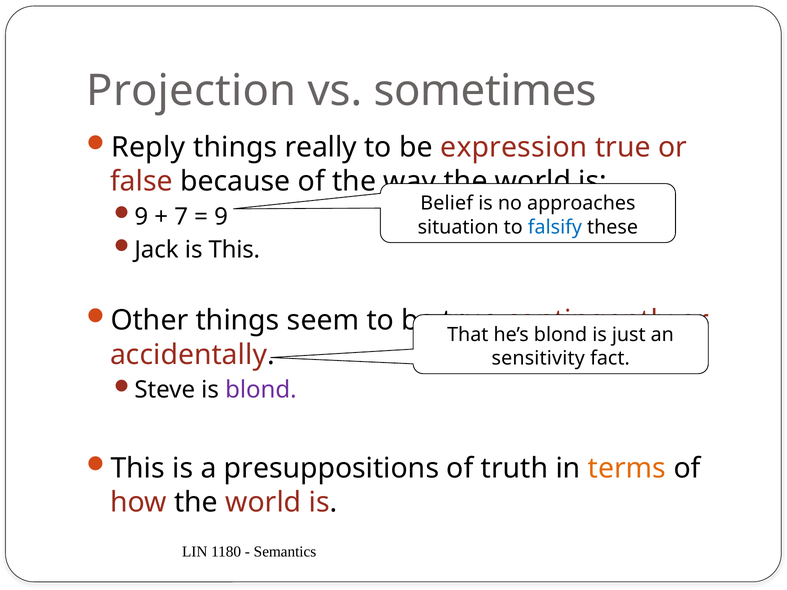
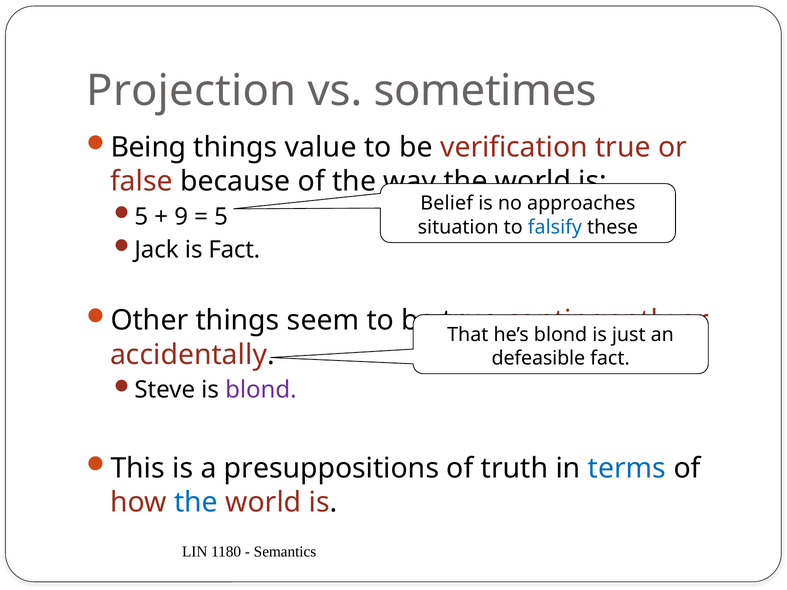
Reply: Reply -> Being (148, 148)
really: really -> value (321, 148)
expression: expression -> verification (514, 148)
9: 9 -> 5 (141, 217)
7: 7 -> 9 (181, 217)
9: 9 -> 5 (221, 217)
is This: This -> Fact (234, 250)
sensitivity: sensitivity -> defeasible (538, 358)
terms colour: orange -> blue (627, 469)
the colour: black -> blue (196, 503)
